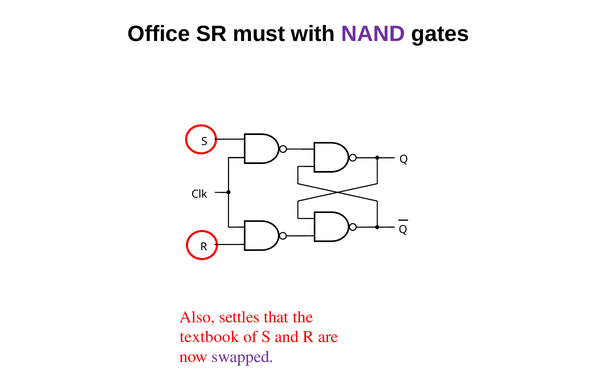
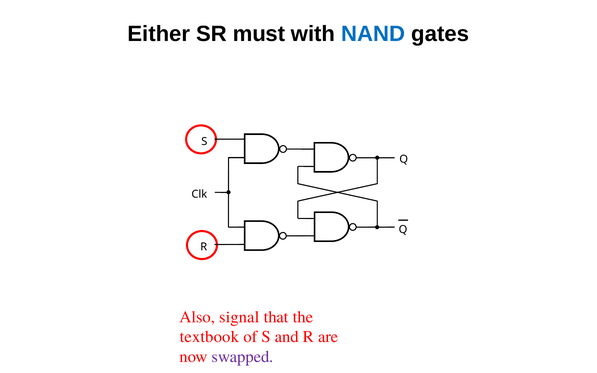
Office: Office -> Either (159, 34)
NAND colour: purple -> blue (373, 34)
settles: settles -> signal (239, 317)
